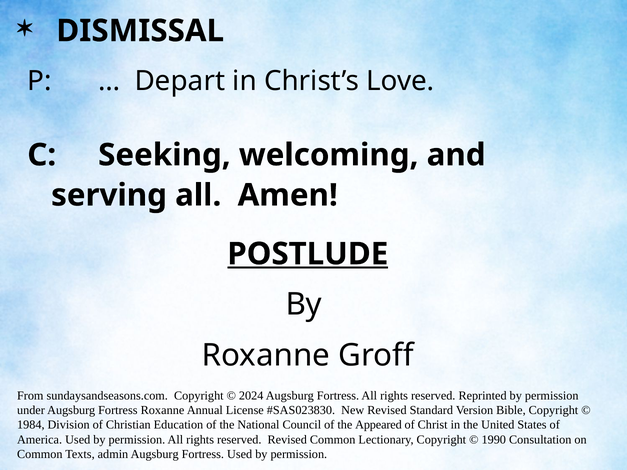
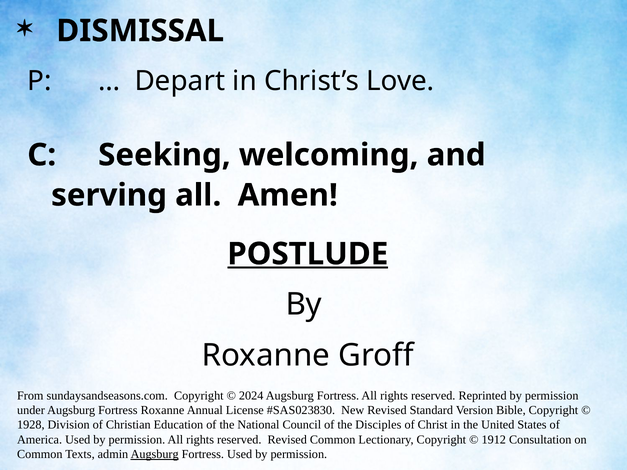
1984: 1984 -> 1928 (31, 425)
Appeared: Appeared -> Disciples (378, 425)
1990: 1990 -> 1912 (494, 440)
Augsburg underline: none -> present (155, 454)
